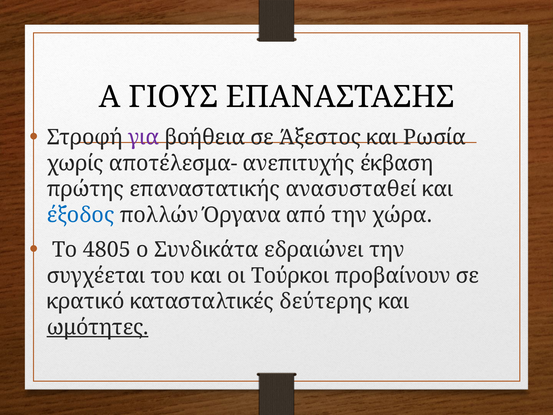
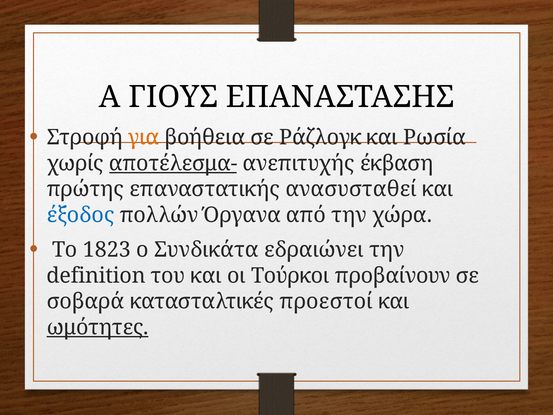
για colour: purple -> orange (144, 137)
Άξεστος: Άξεστος -> Ράζλογκ (320, 137)
αποτέλεσμα- underline: none -> present (173, 163)
4805: 4805 -> 1823 (107, 250)
συγχέεται: συγχέεται -> definition (96, 275)
κρατικό: κρατικό -> σοβαρά (86, 301)
δεύτερης: δεύτερης -> προεστοί (326, 301)
